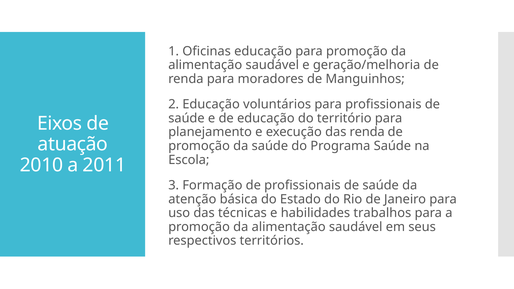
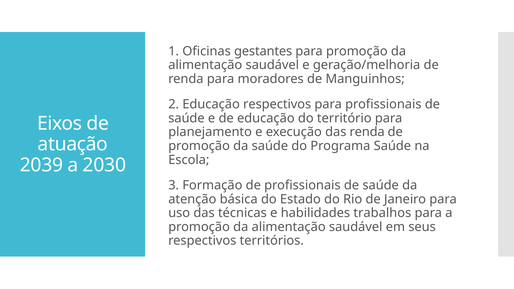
Oficinas educação: educação -> gestantes (263, 51)
Educação voluntários: voluntários -> respectivos (277, 104)
2010: 2010 -> 2039 (42, 165)
2011: 2011 -> 2030 (104, 165)
